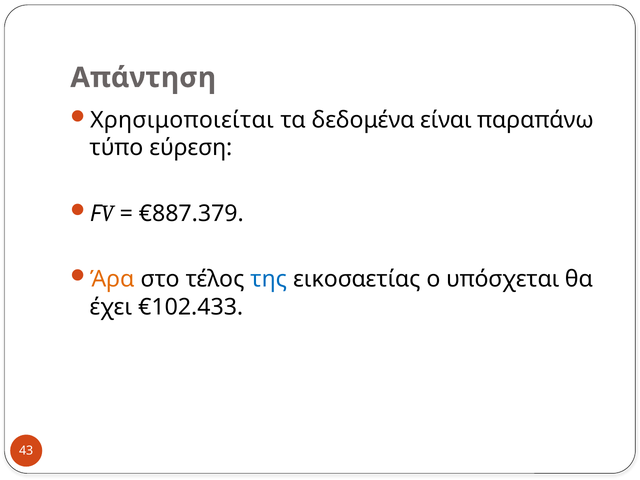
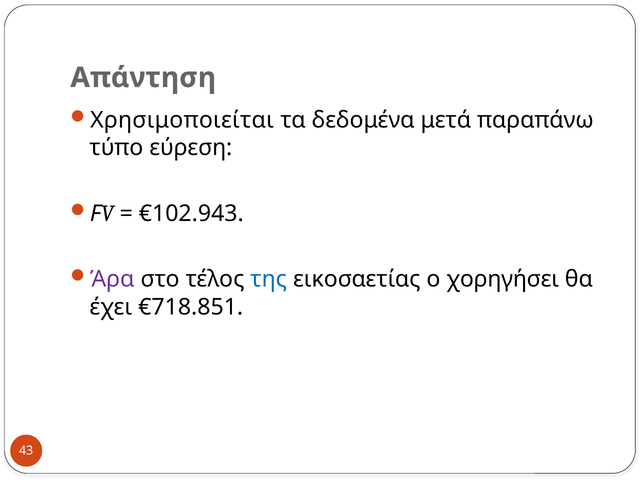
είναι: είναι -> μετά (446, 120)
€887.379: €887.379 -> €102.943 (191, 213)
Άρα colour: orange -> purple (112, 279)
υπόσχεται: υπόσχεται -> χορηγήσει (503, 279)
€102.433: €102.433 -> €718.851 (191, 307)
